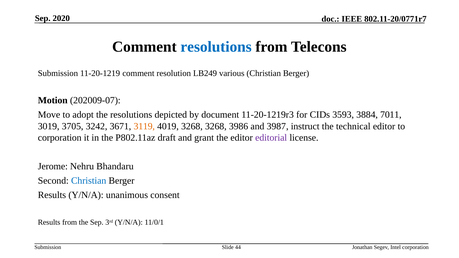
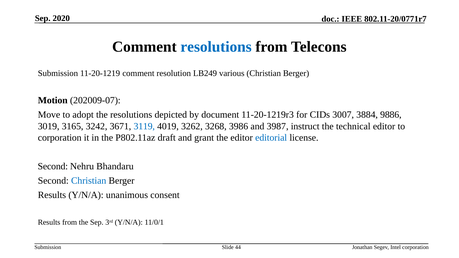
3593: 3593 -> 3007 (343, 115)
7011: 7011 -> 9886 (391, 115)
3705: 3705 -> 3165 (73, 126)
3119 colour: orange -> blue (144, 126)
4019 3268: 3268 -> 3262 (192, 126)
editorial colour: purple -> blue (271, 138)
Jerome: Jerome -> Second (53, 166)
